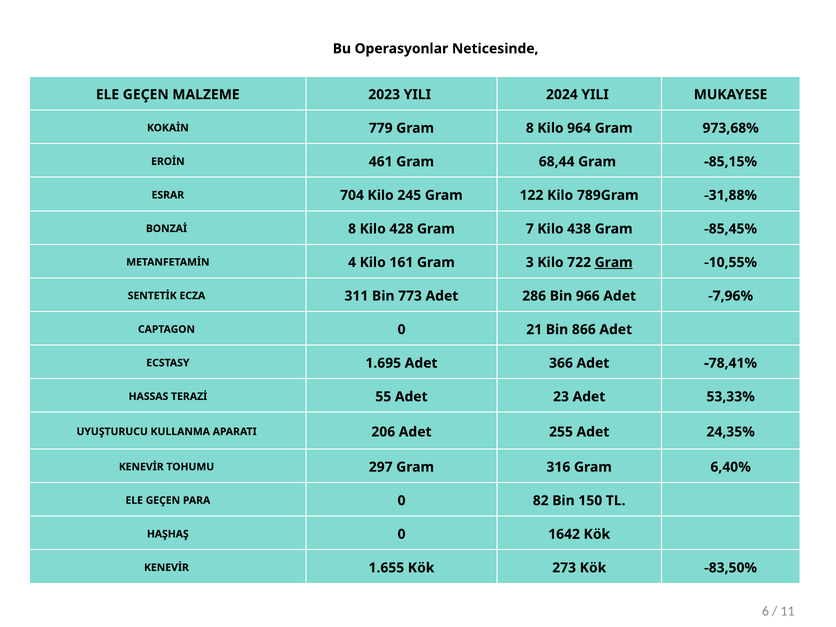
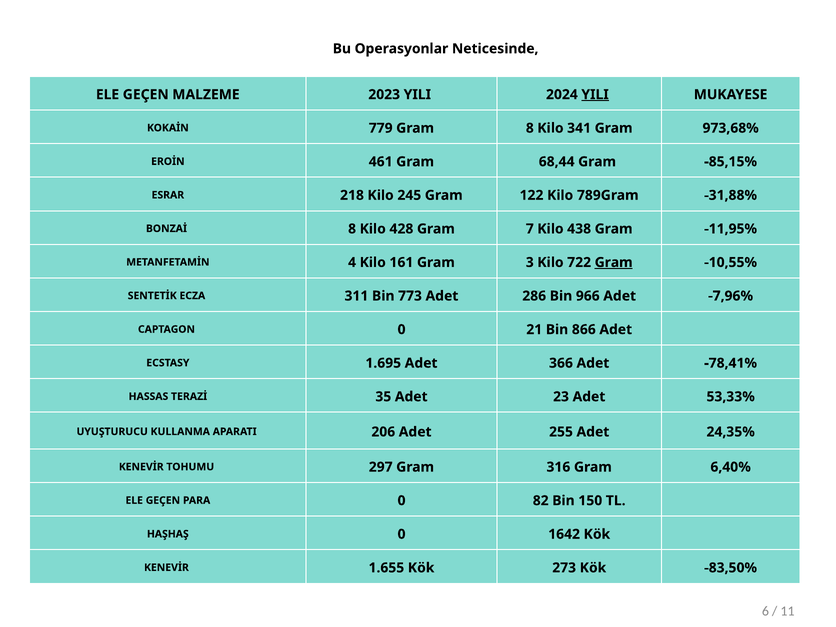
YILI underline: none -> present (595, 95)
964: 964 -> 341 (579, 128)
704: 704 -> 218 (352, 195)
-85,45%: -85,45% -> -11,95% (731, 229)
55: 55 -> 35 (383, 397)
